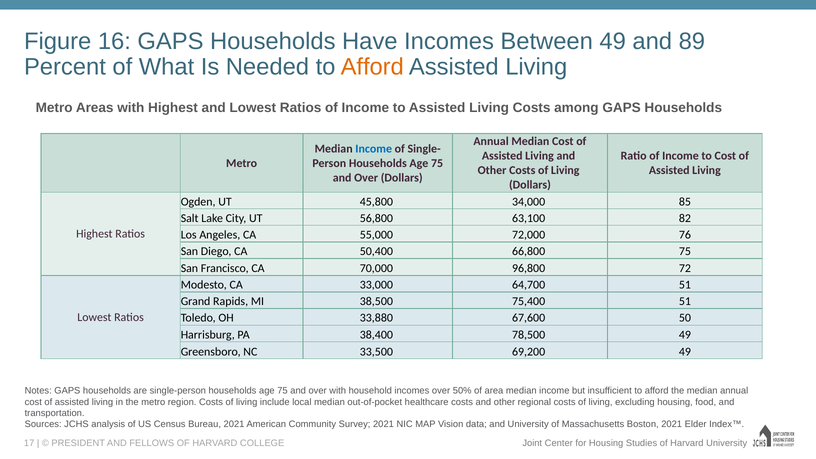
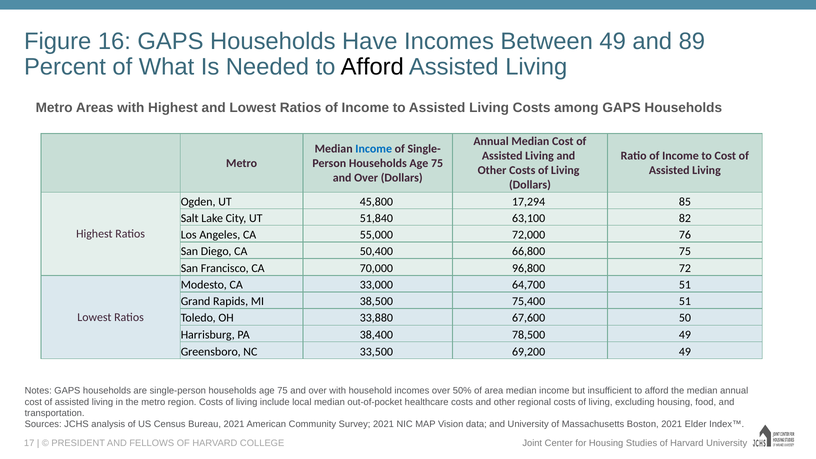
Afford colour: orange -> black (372, 67)
34,000: 34,000 -> 17,294 (529, 202)
56,800: 56,800 -> 51,840 (376, 218)
